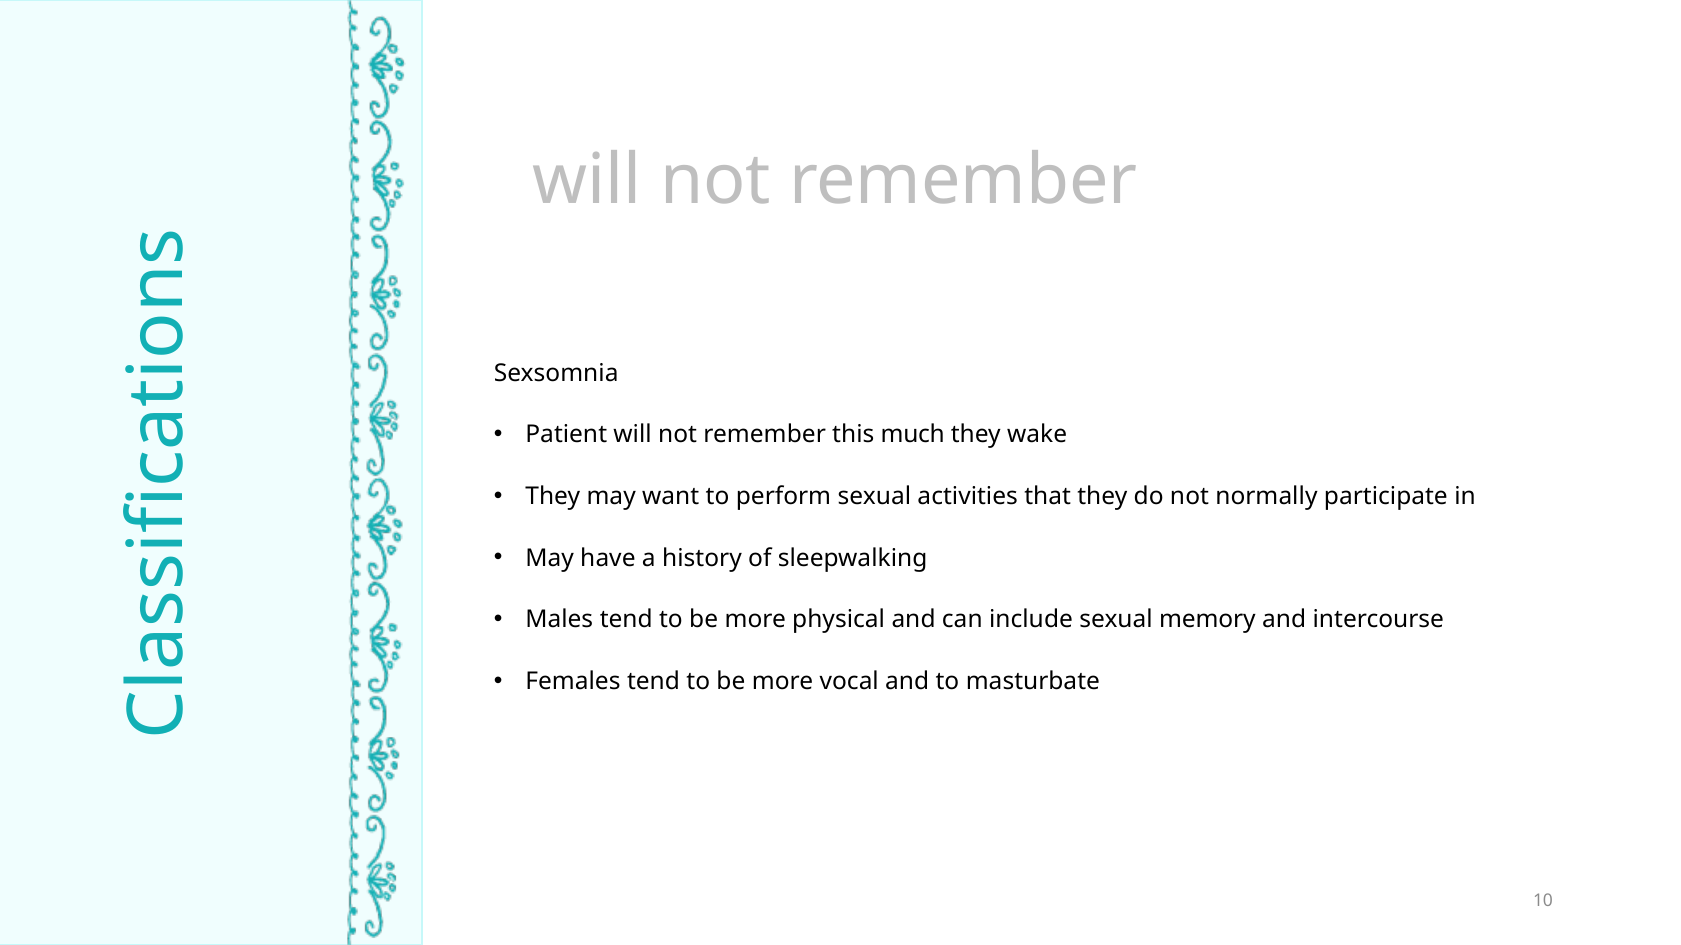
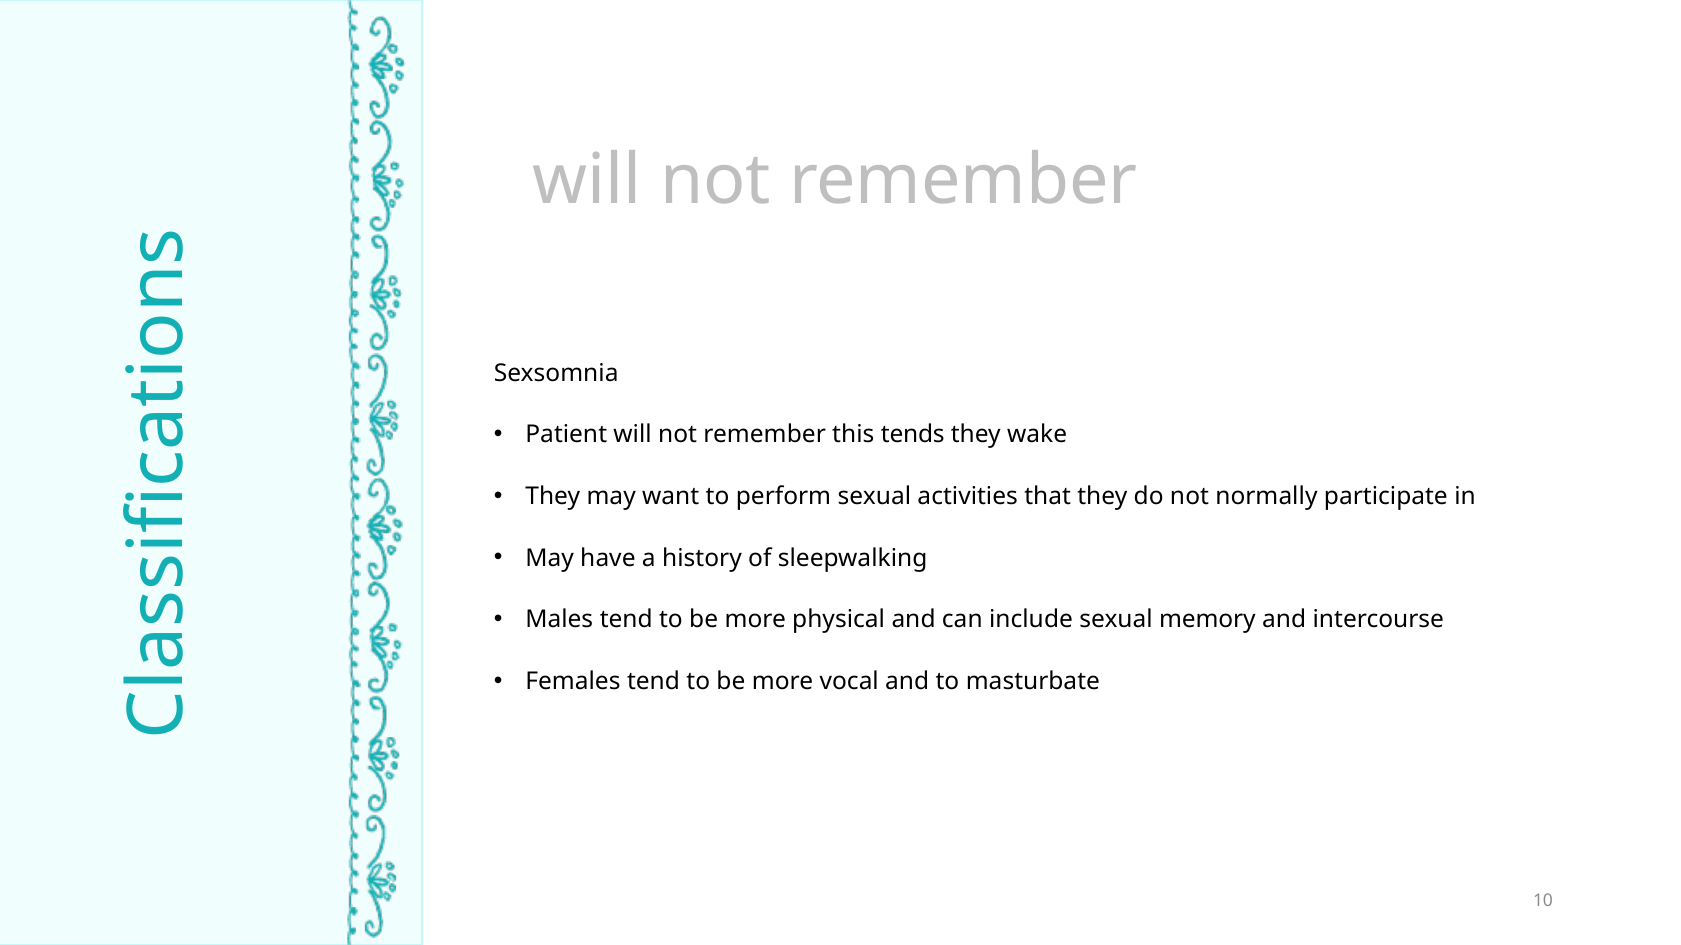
much: much -> tends (913, 435)
